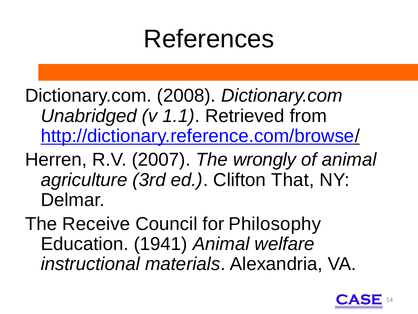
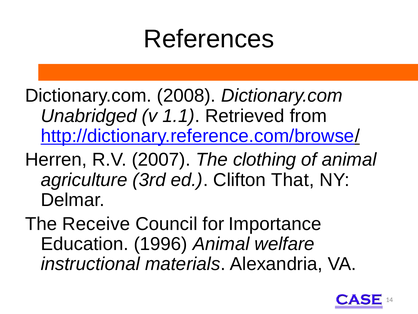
wrongly: wrongly -> clothing (265, 160)
Philosophy: Philosophy -> Importance (275, 224)
1941: 1941 -> 1996 (161, 244)
